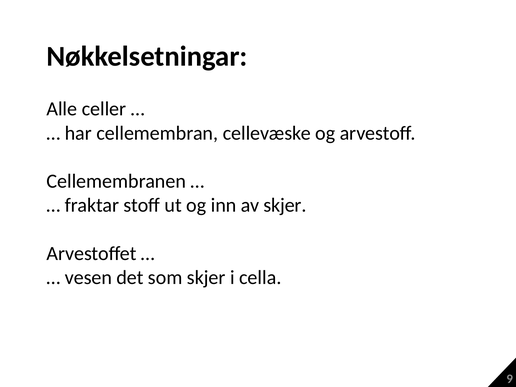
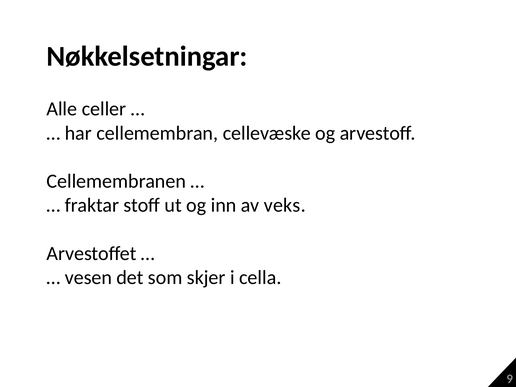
av skjer: skjer -> veks (285, 205)
